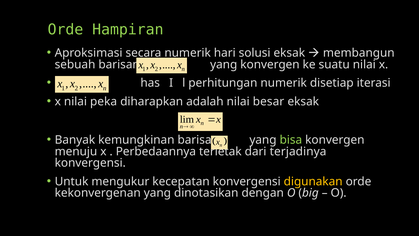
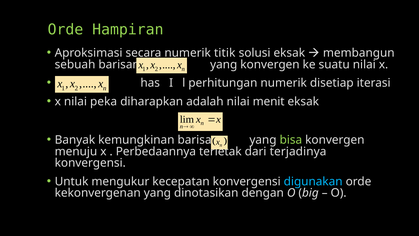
hari: hari -> titik (225, 53)
besar: besar -> menit (269, 101)
digunakan colour: yellow -> light blue (313, 181)
